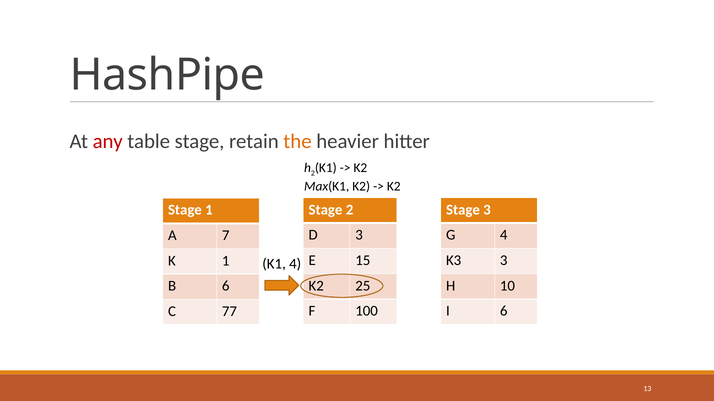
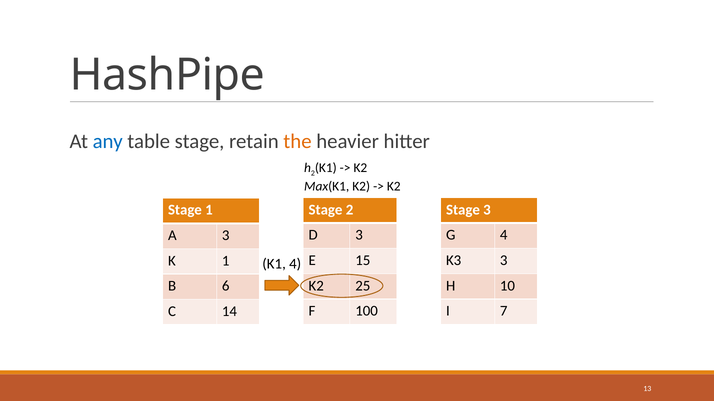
any colour: red -> blue (108, 141)
A 7: 7 -> 3 (226, 236)
I 6: 6 -> 7 (504, 311)
77: 77 -> 14 (229, 312)
